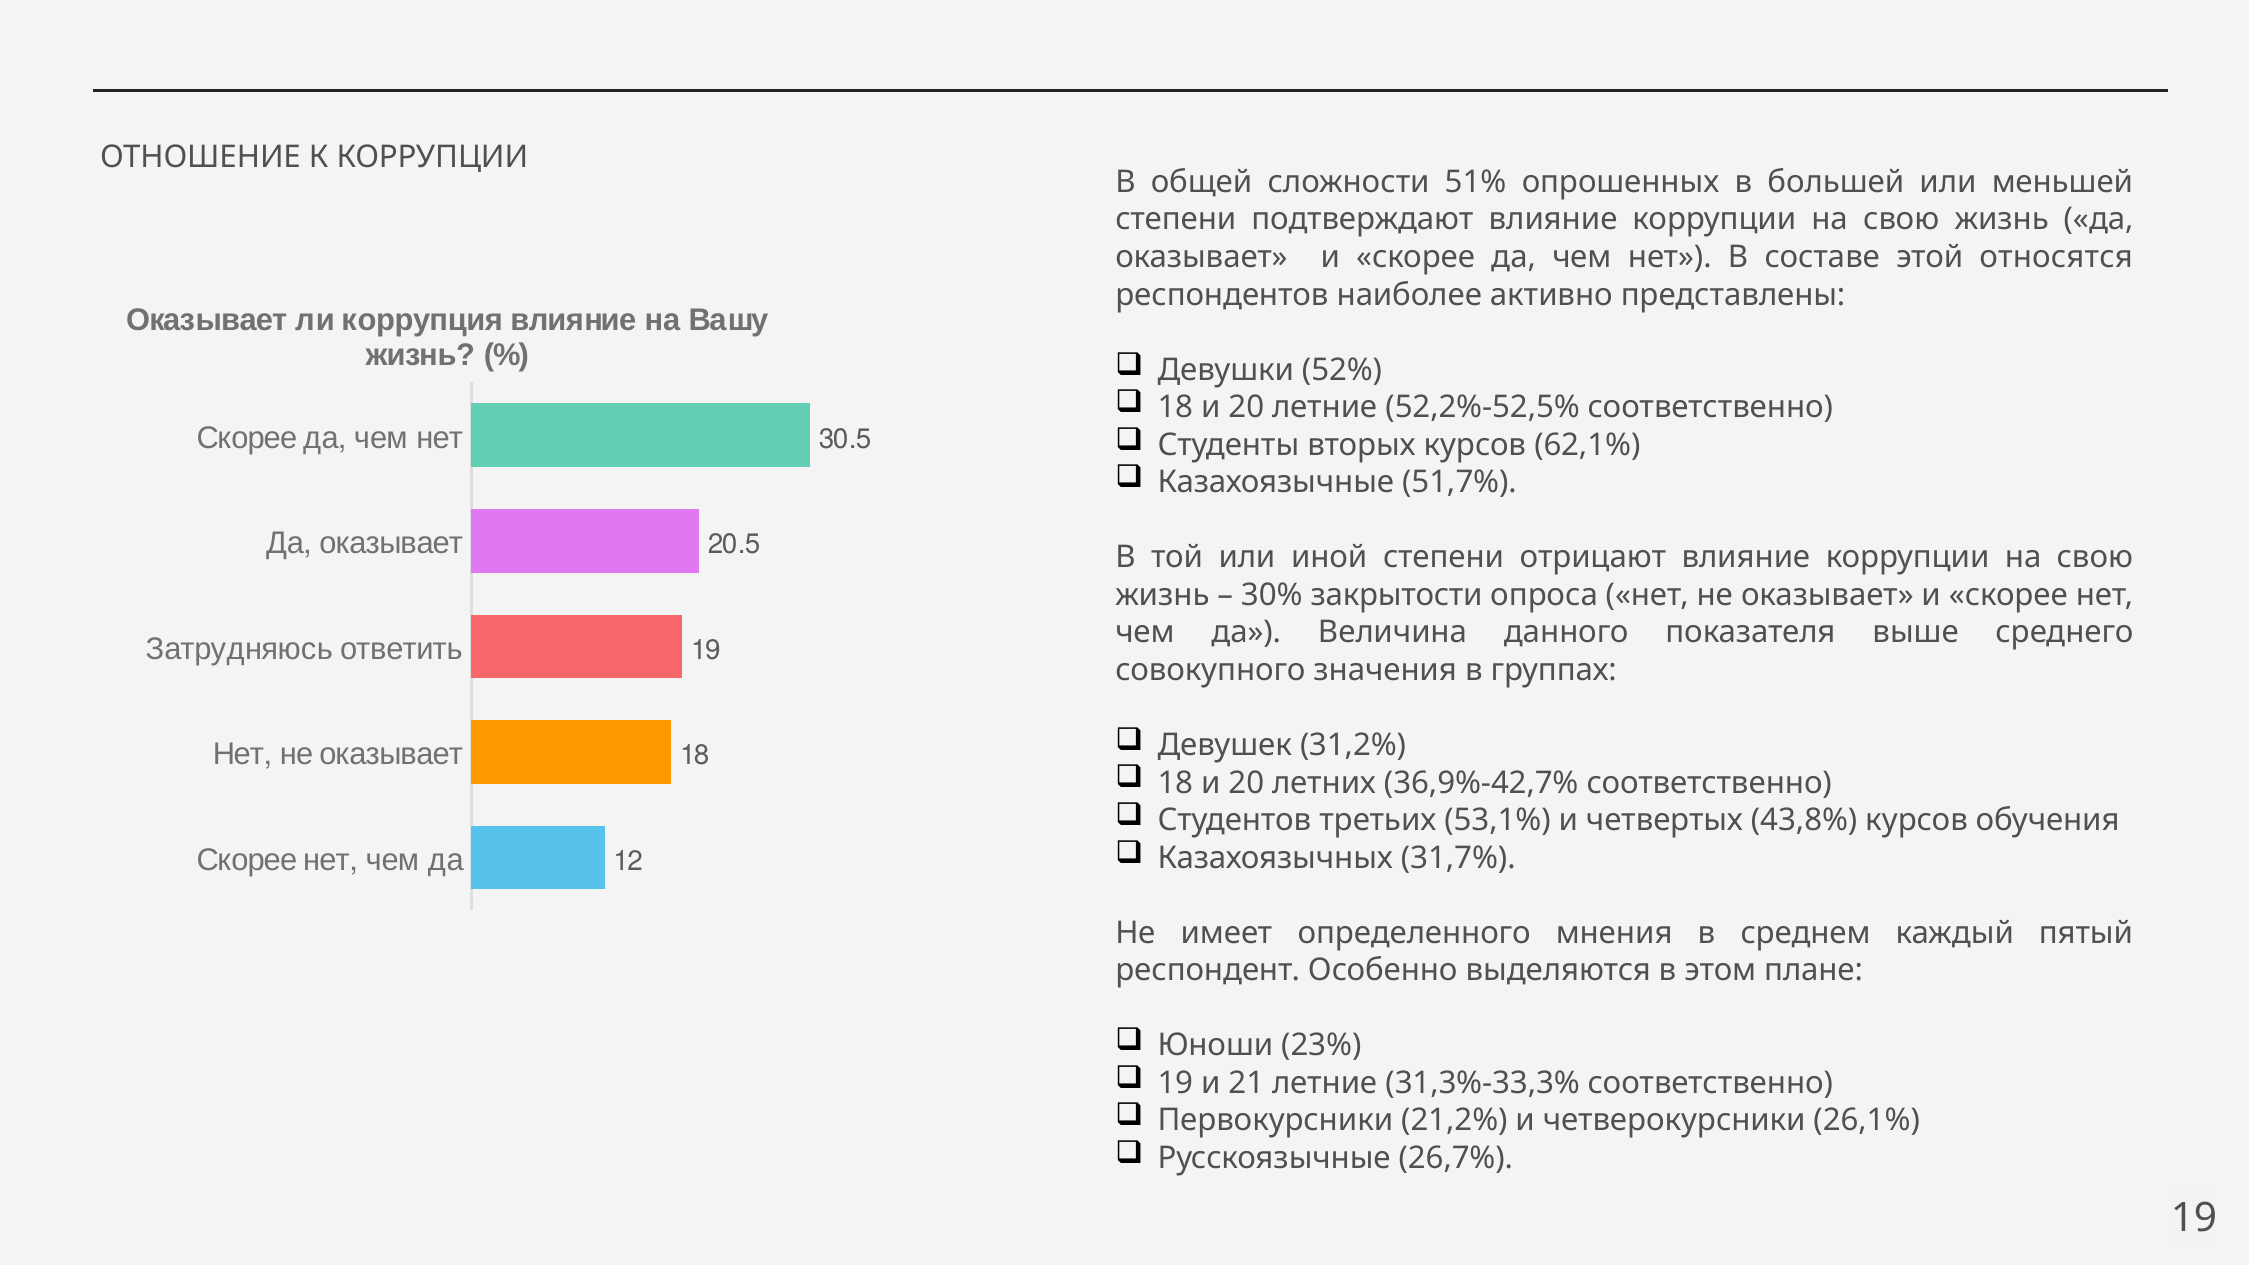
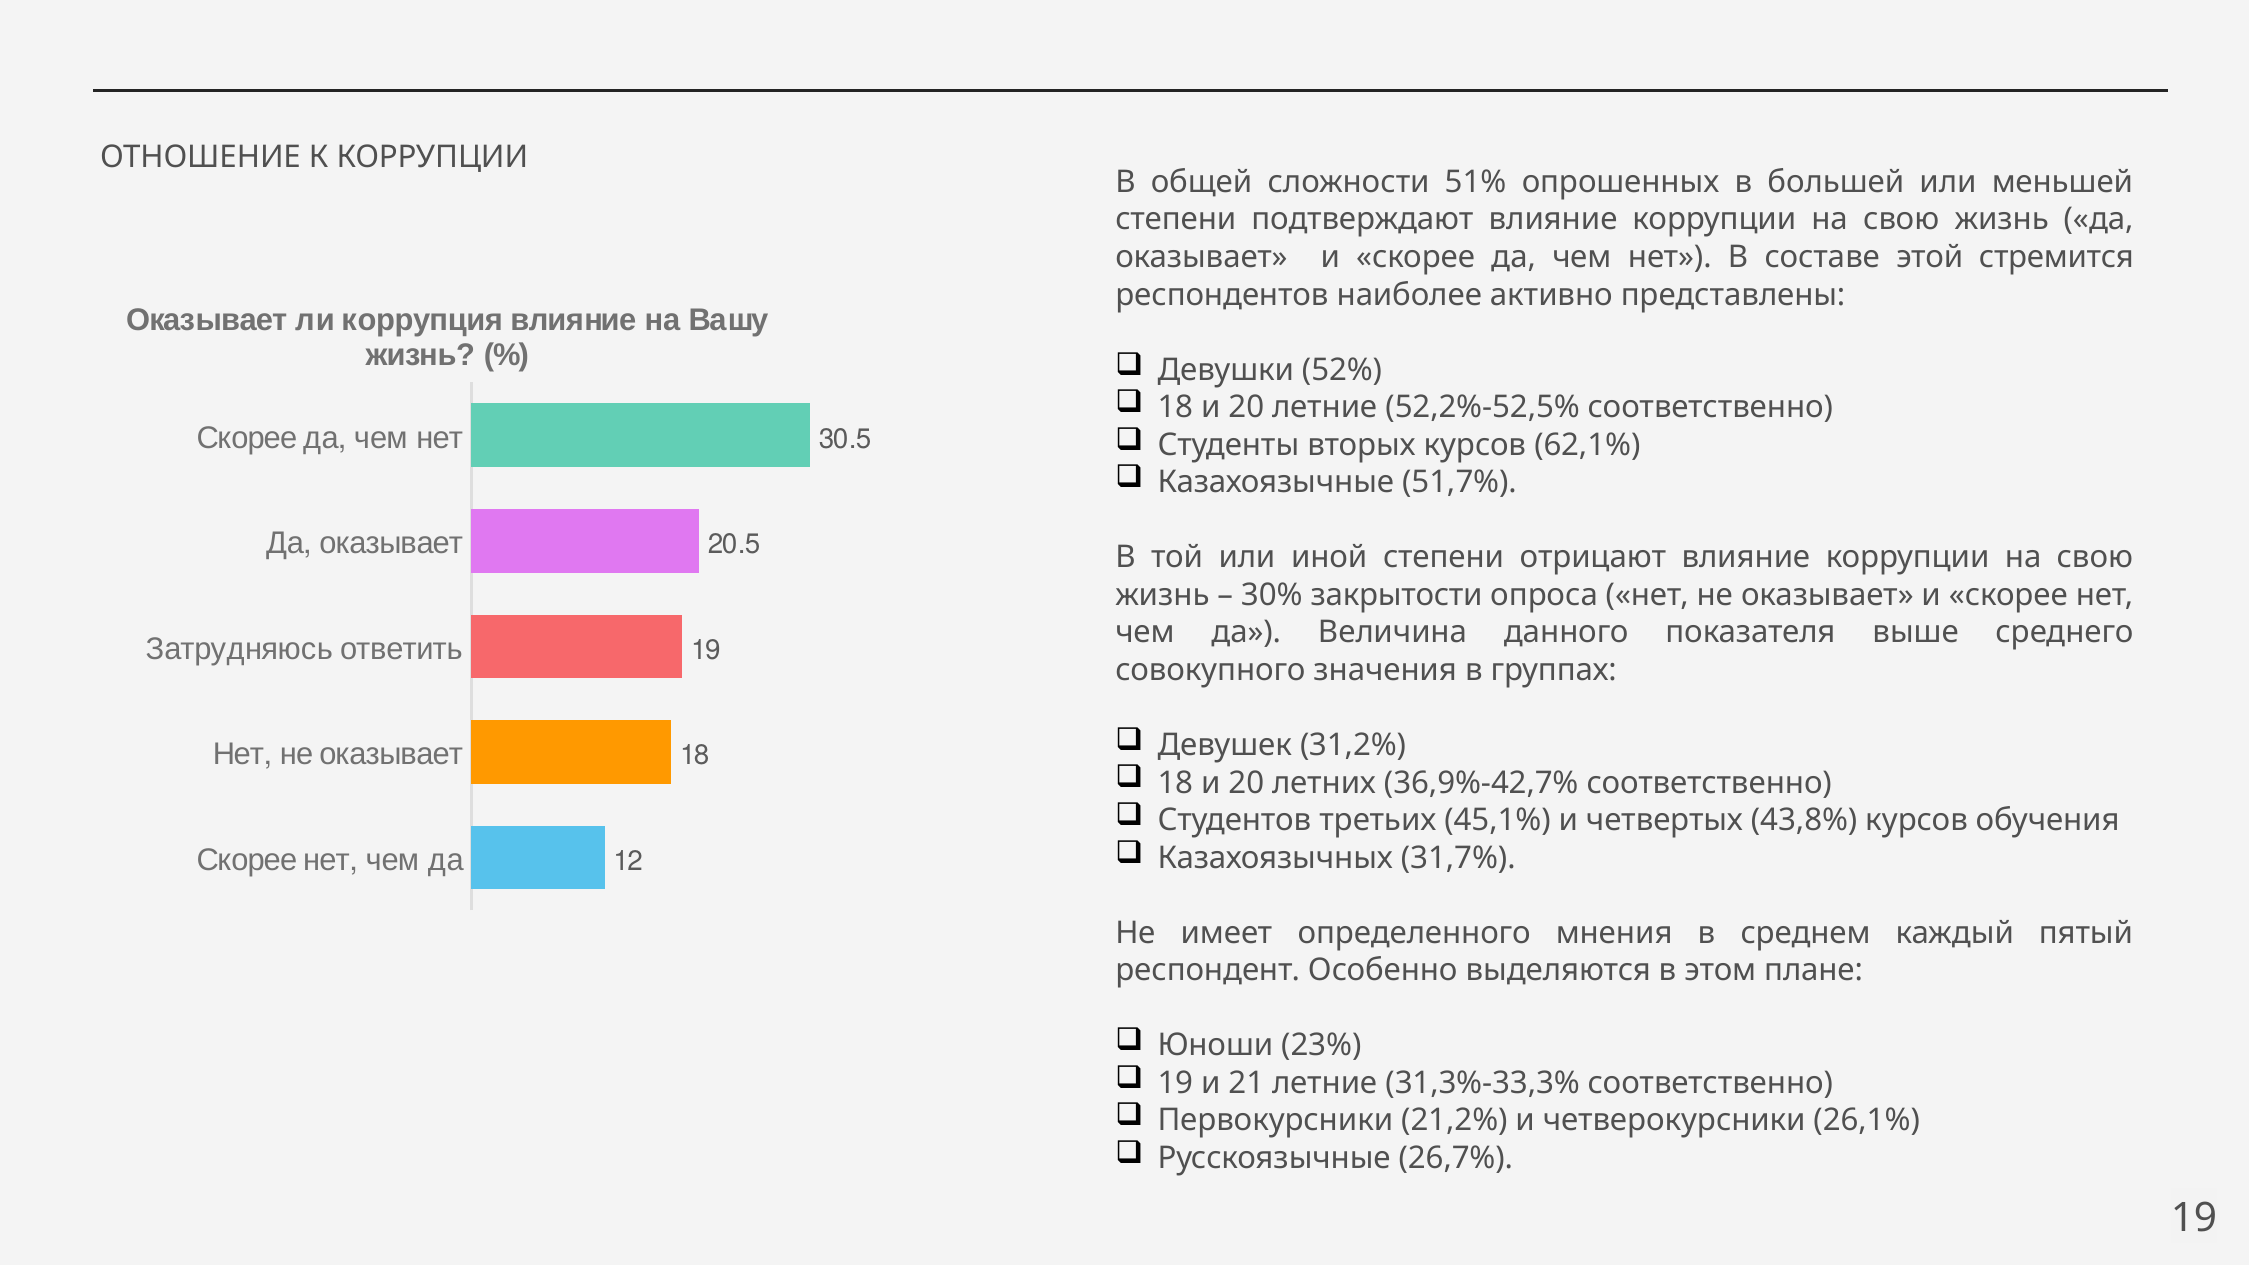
относятся: относятся -> стремится (2056, 257)
53,1%: 53,1% -> 45,1% (1497, 820)
